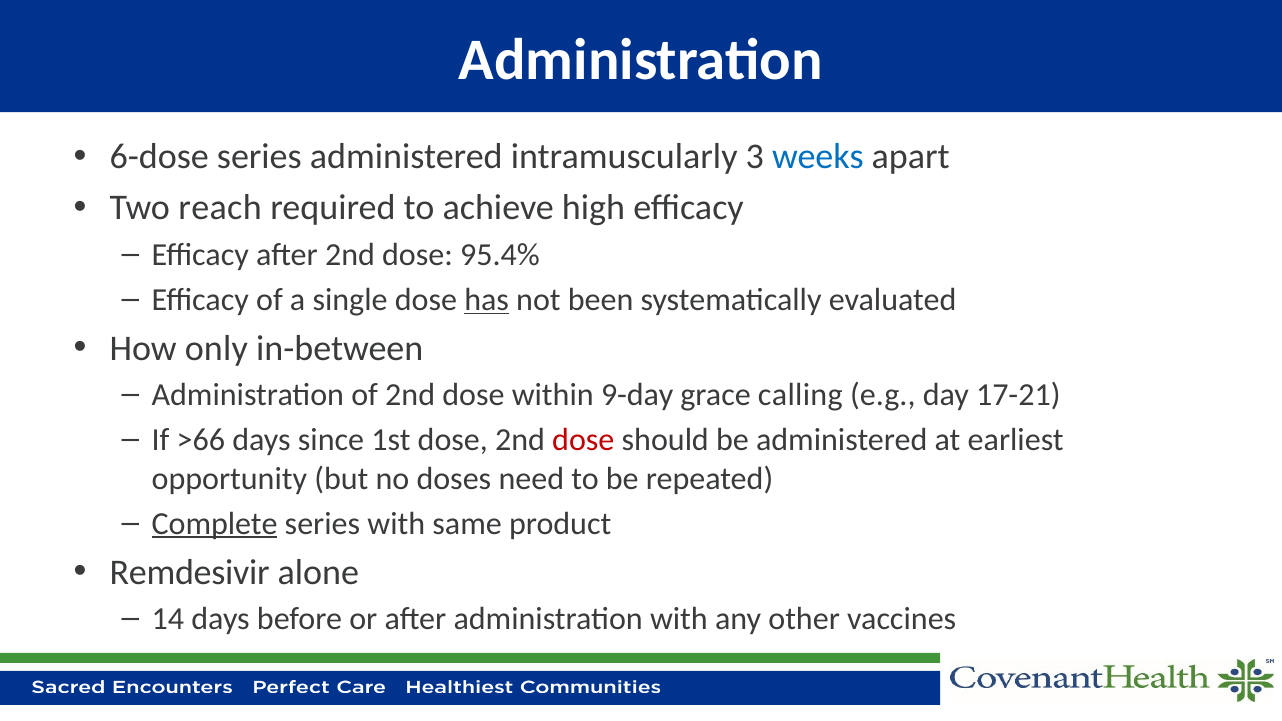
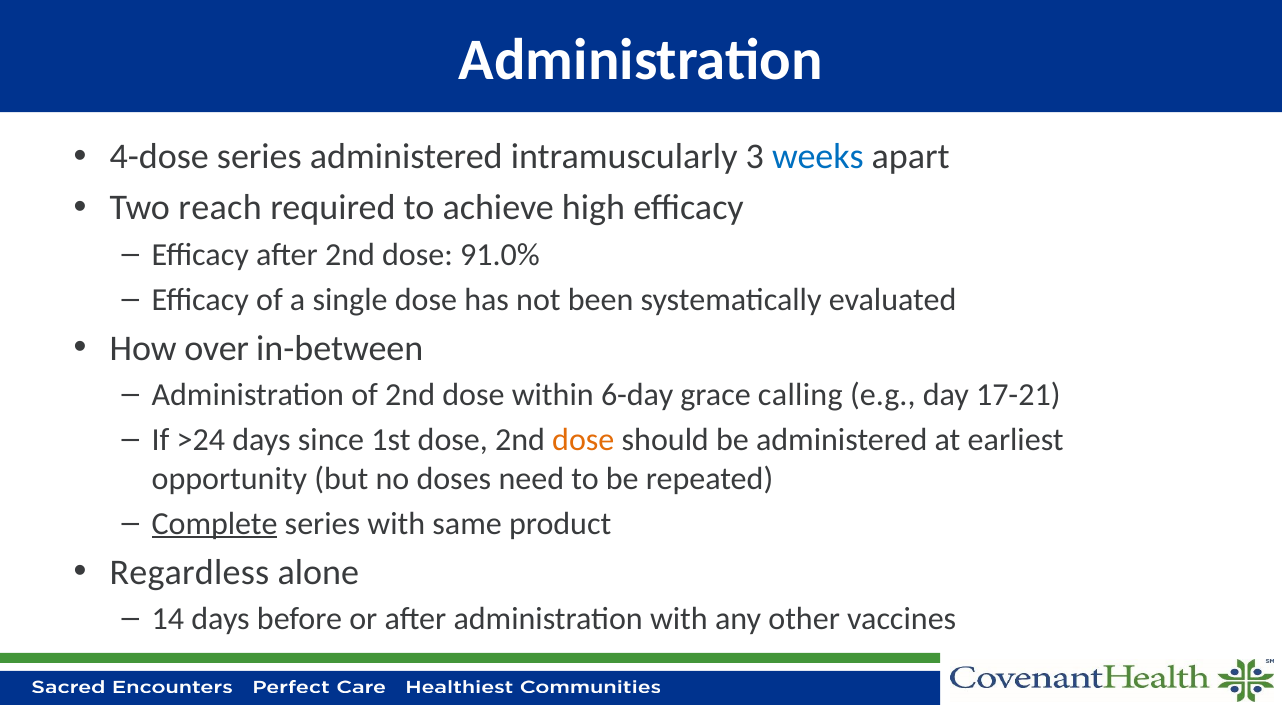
6-dose: 6-dose -> 4-dose (159, 157)
95.4%: 95.4% -> 91.0% (500, 255)
has underline: present -> none (487, 300)
only: only -> over (217, 348)
9-day: 9-day -> 6-day (637, 395)
>66: >66 -> >24 (201, 440)
dose colour: red -> orange (583, 440)
Remdesivir: Remdesivir -> Regardless (189, 572)
